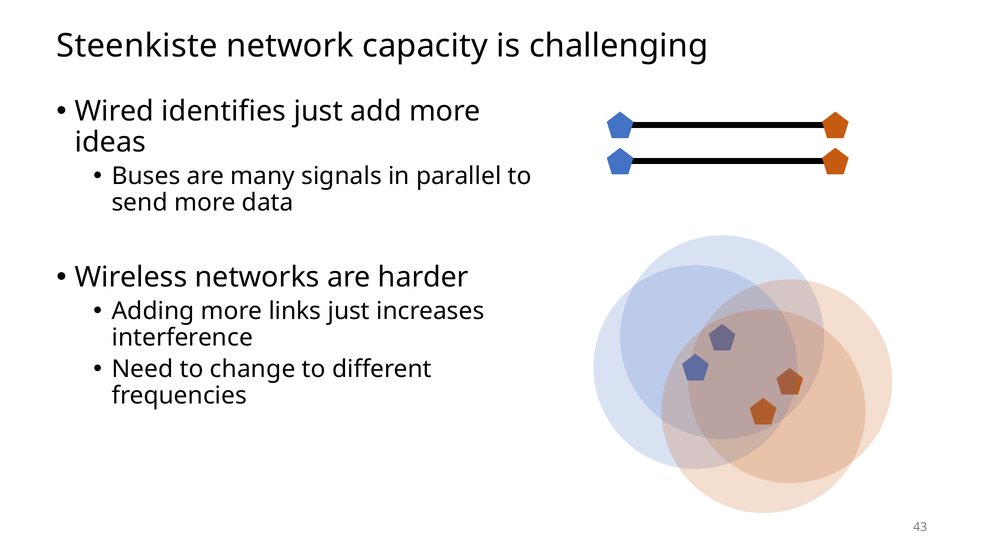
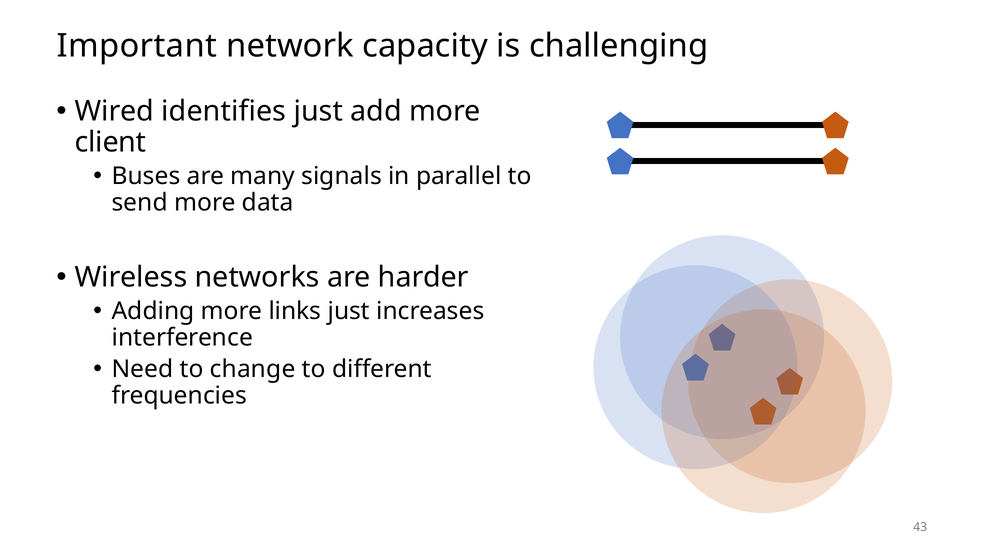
Steenkiste: Steenkiste -> Important (137, 46)
ideas: ideas -> client (111, 142)
